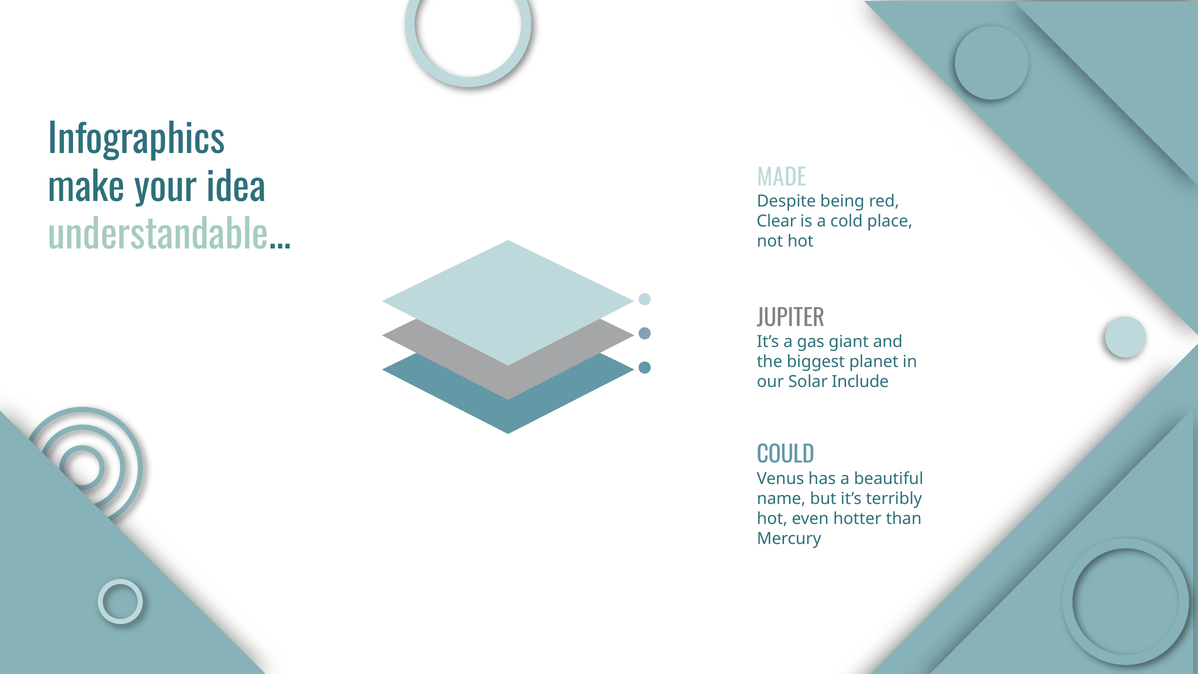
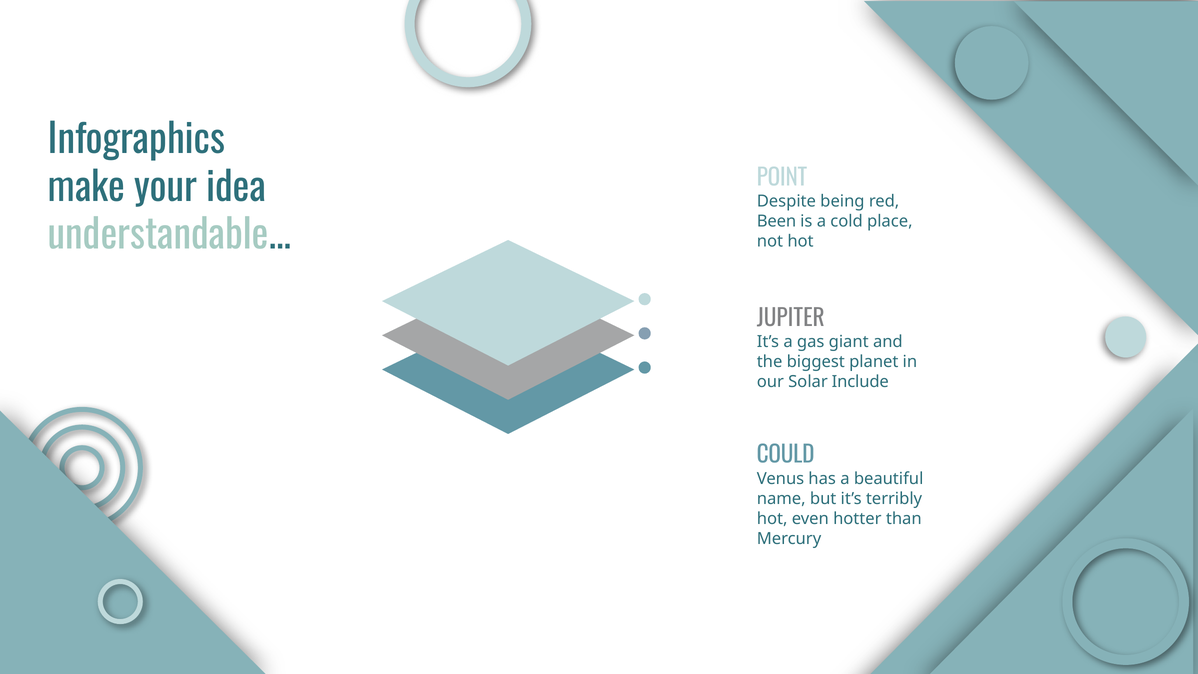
MADE: MADE -> POINT (782, 178)
Clear: Clear -> Been (777, 221)
